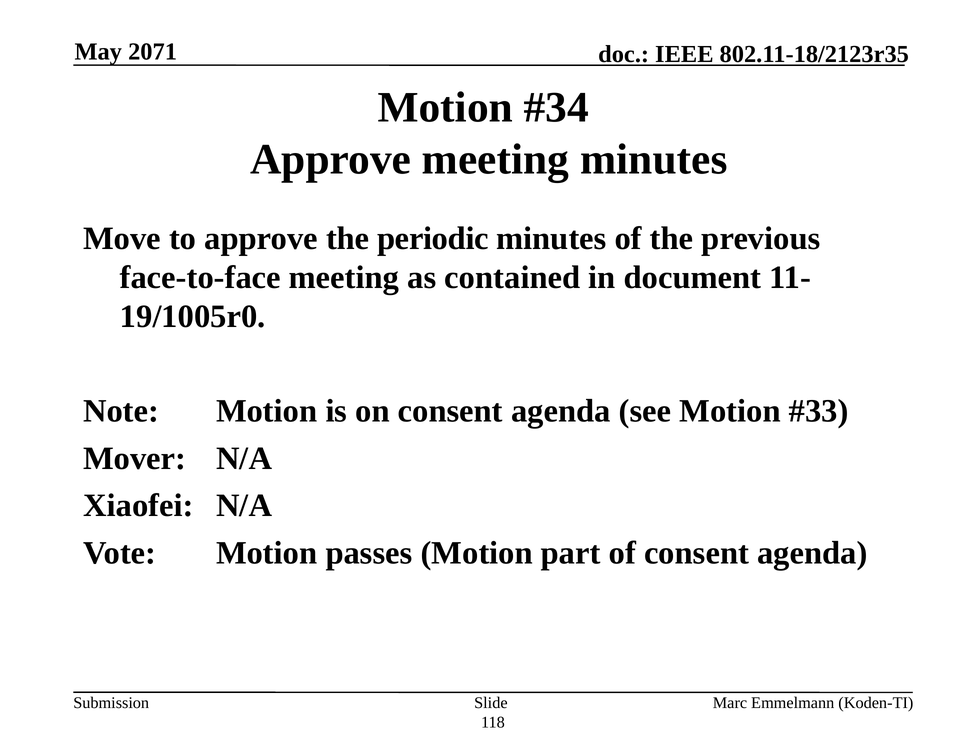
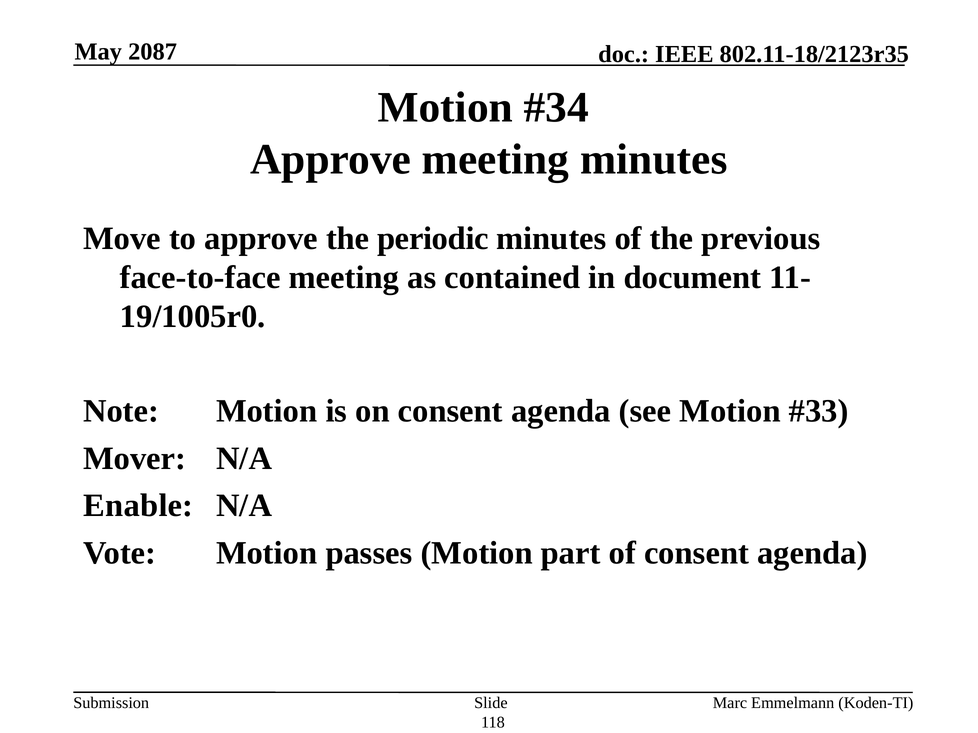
2071: 2071 -> 2087 (153, 52)
Xiaofei: Xiaofei -> Enable (138, 506)
